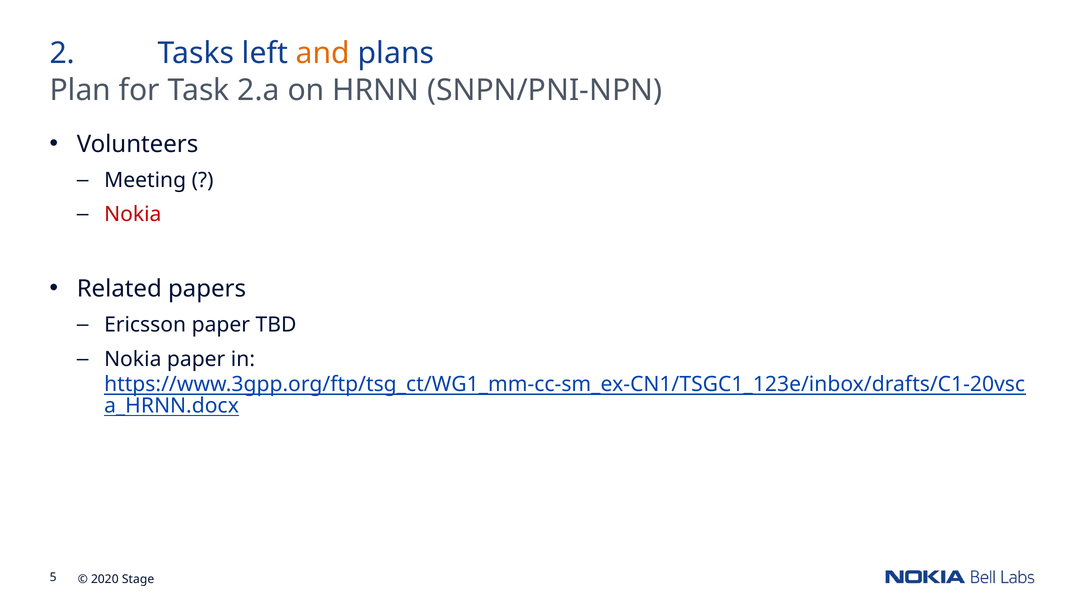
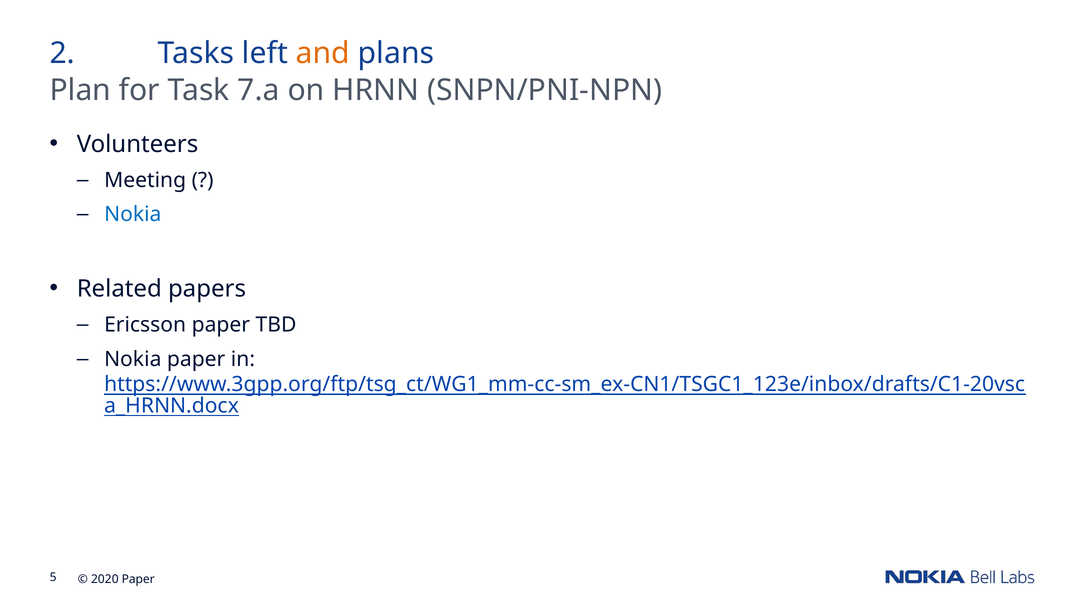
2.a: 2.a -> 7.a (259, 90)
Nokia colour: red -> blue (133, 214)
Stage: Stage -> Paper (138, 579)
